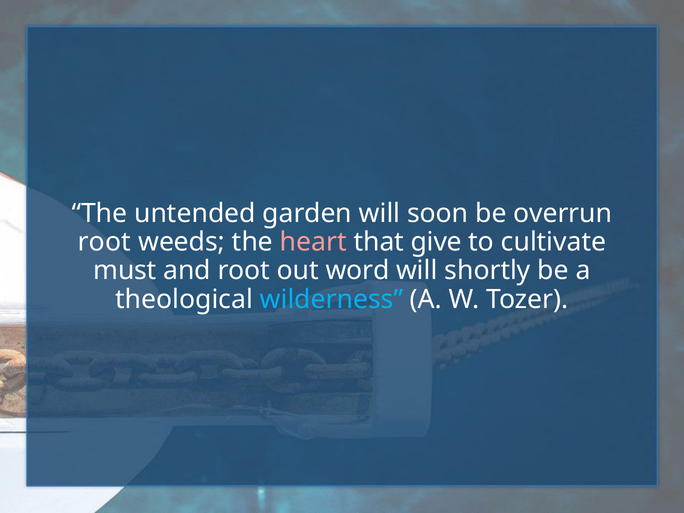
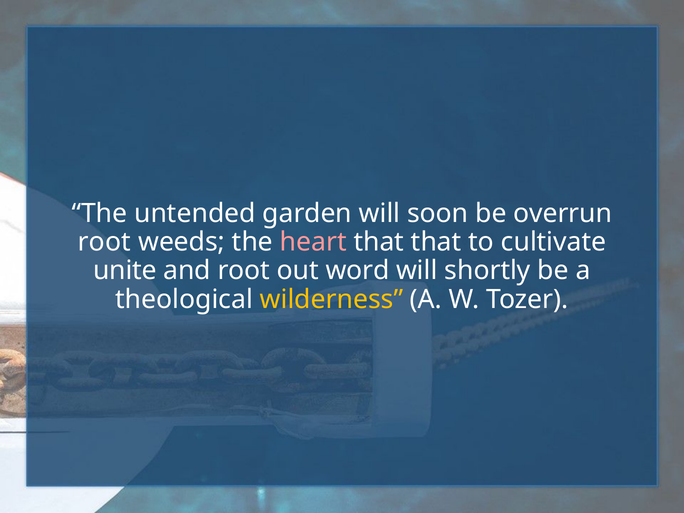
that give: give -> that (436, 242)
must: must -> unite (125, 271)
wilderness colour: light blue -> yellow (331, 299)
